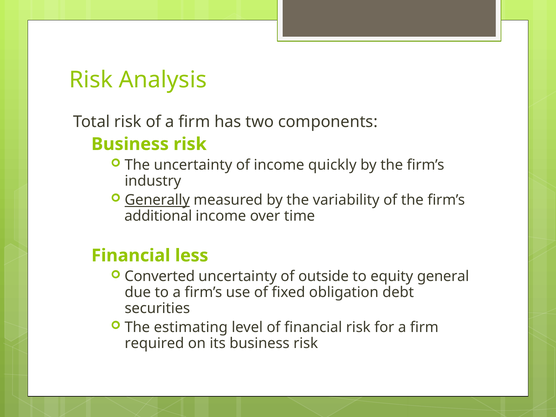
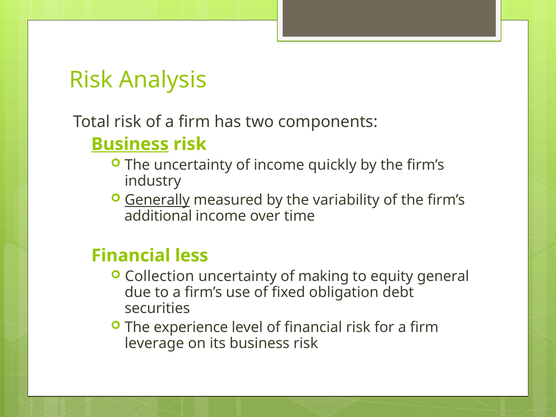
Business underline: none -> present (130, 144)
Converted: Converted -> Collection (160, 276)
outside: outside -> making (324, 276)
estimating: estimating -> experience (191, 327)
required: required -> leverage (154, 343)
